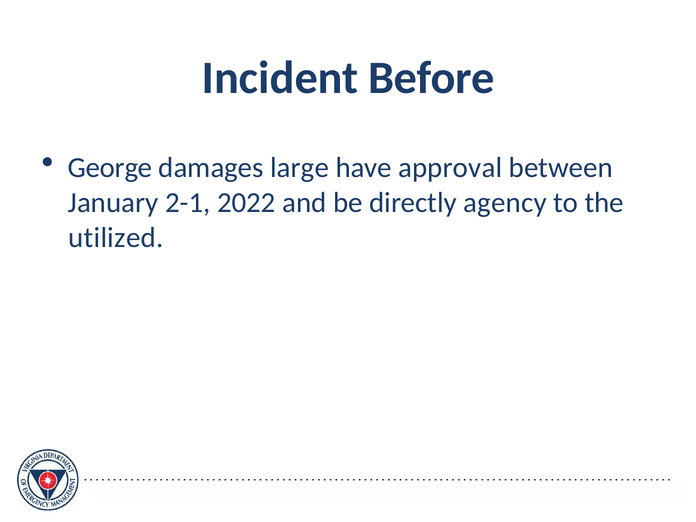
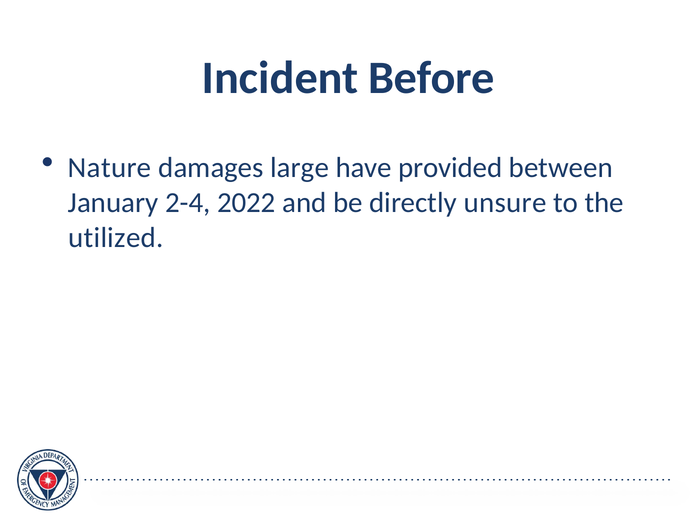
George: George -> Nature (110, 168)
approval: approval -> provided (450, 168)
2-1: 2-1 -> 2-4 (188, 203)
agency: agency -> unsure (505, 203)
